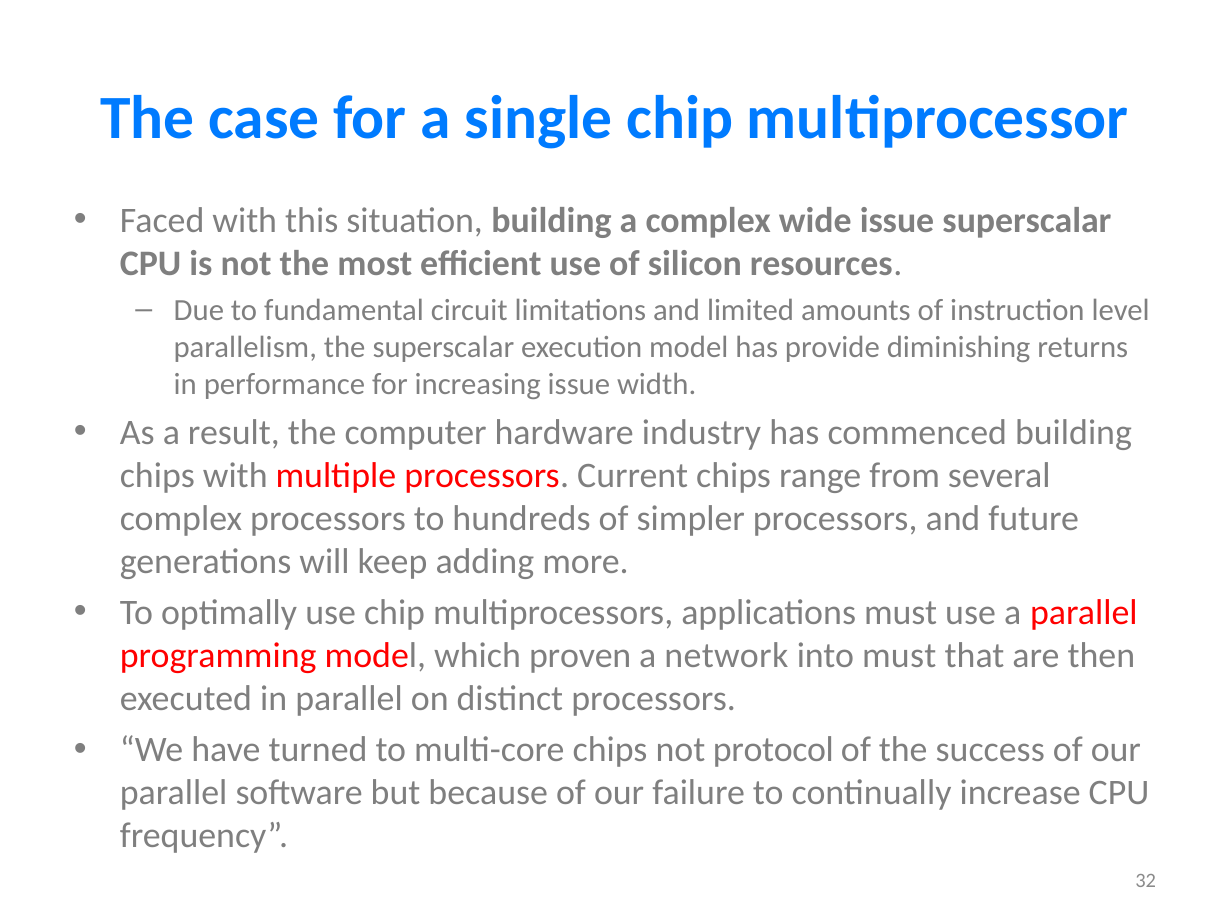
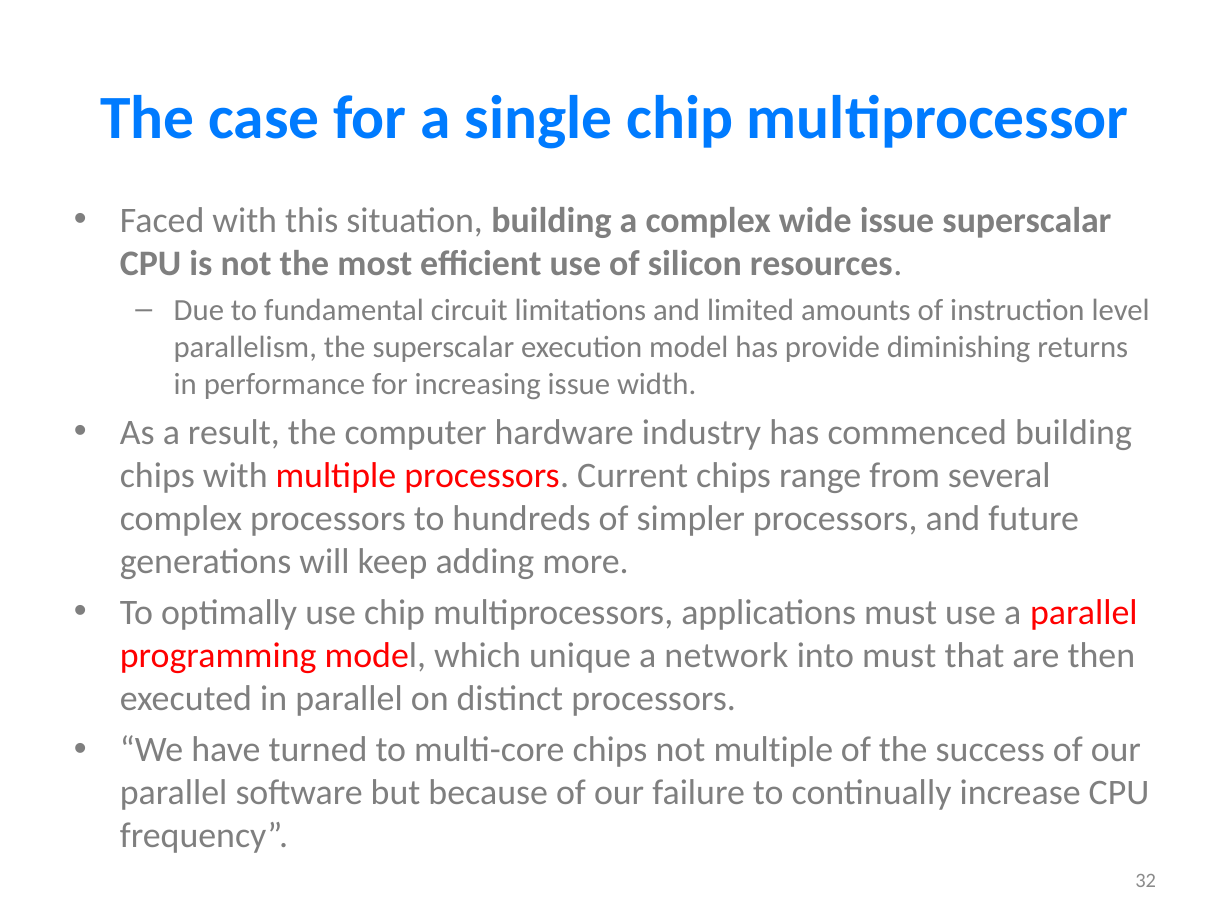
proven: proven -> unique (580, 656)
not protocol: protocol -> multiple (773, 750)
